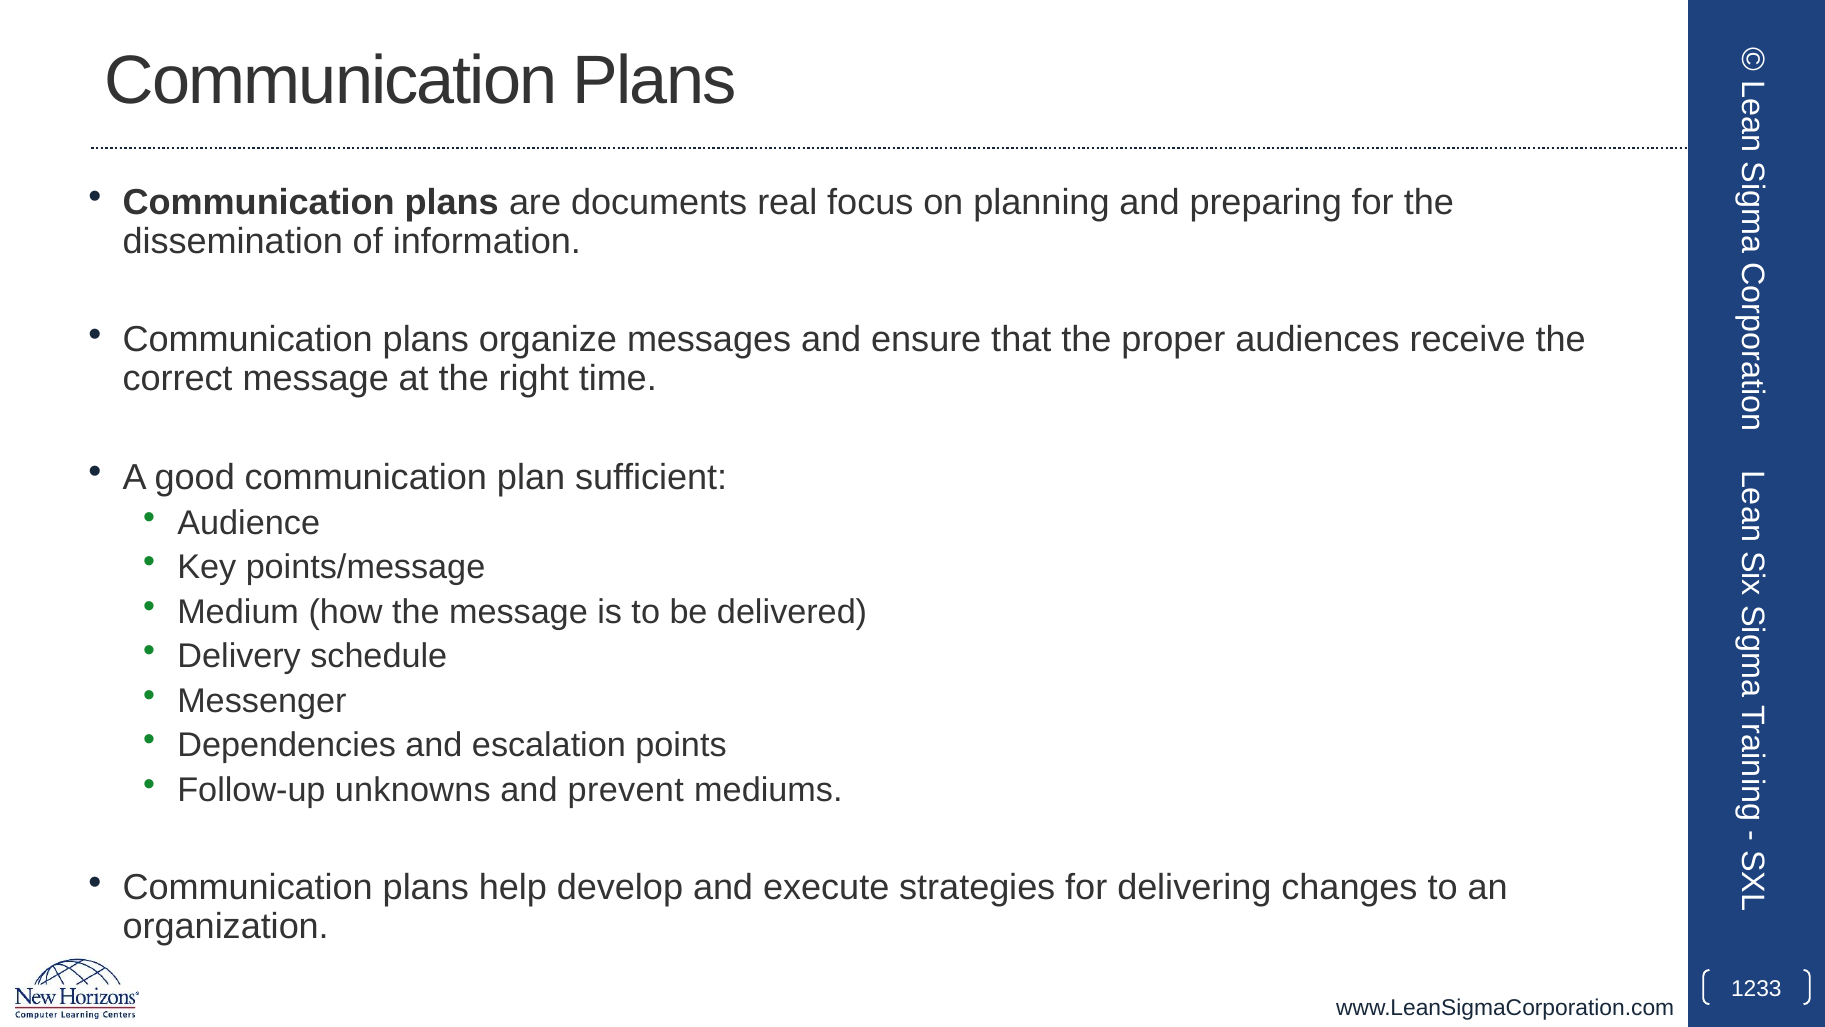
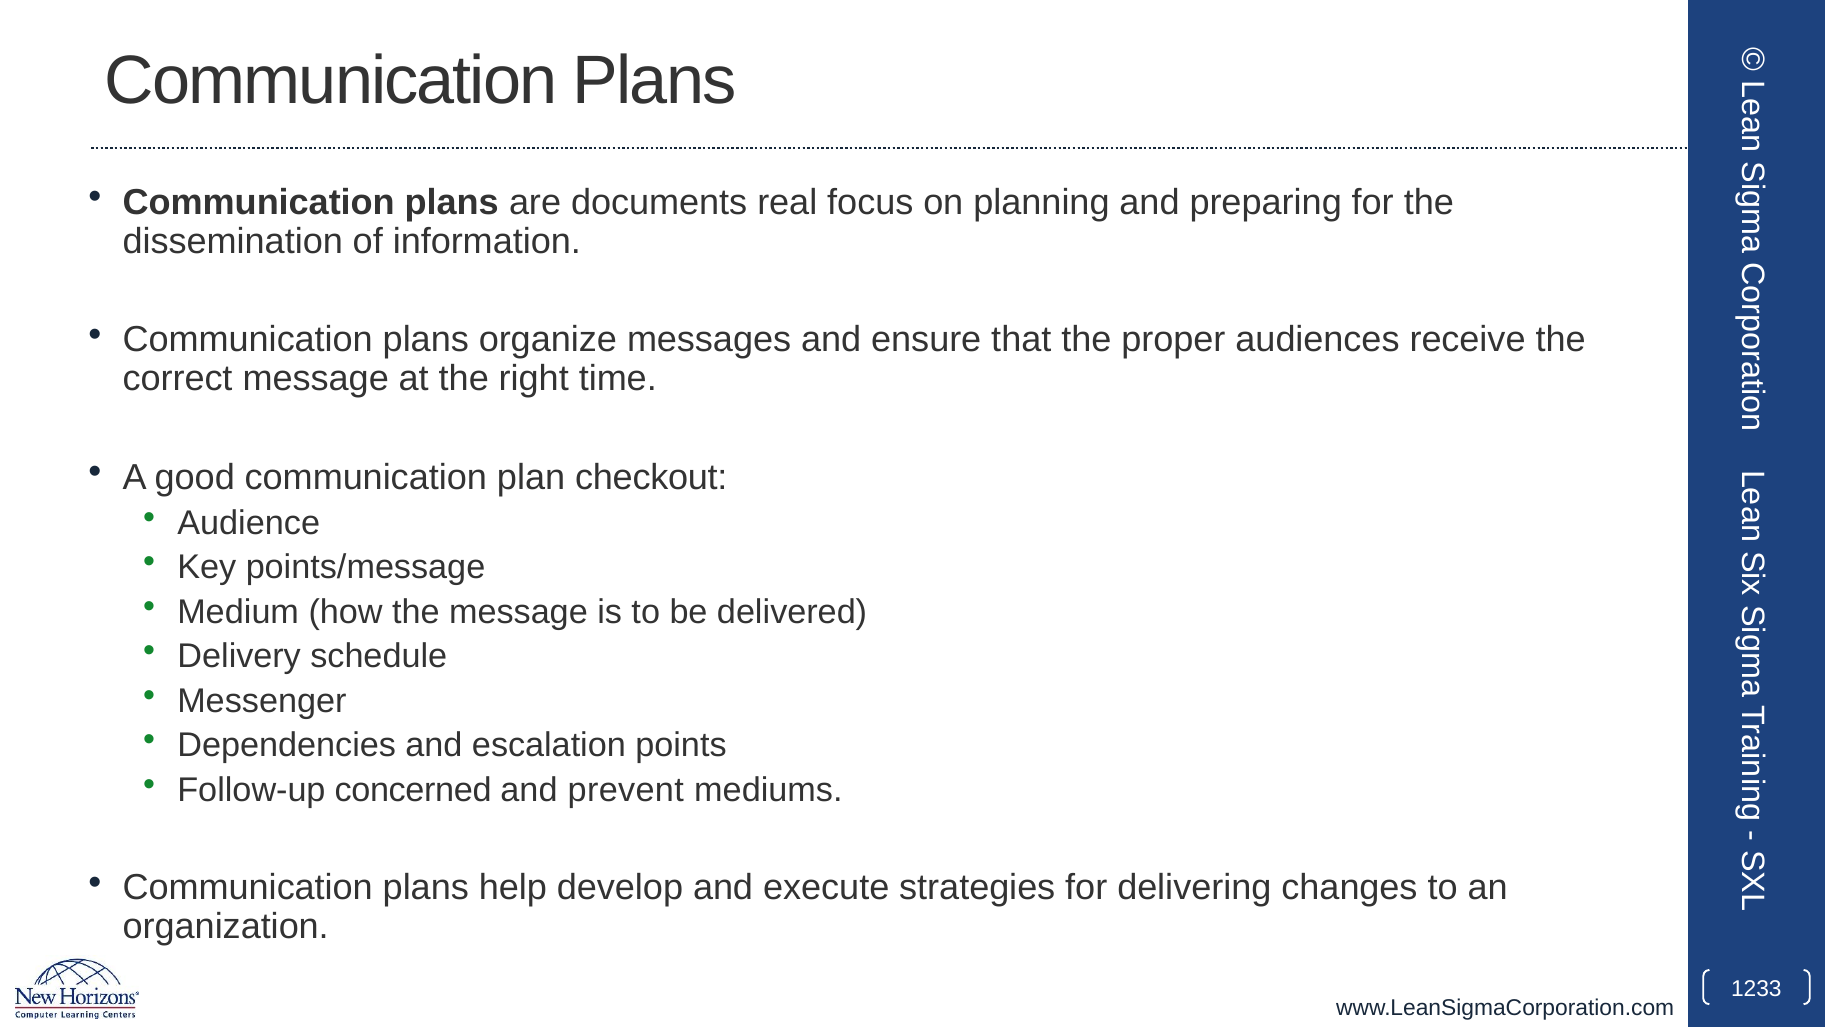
sufficient: sufficient -> checkout (651, 478)
unknowns: unknowns -> concerned (413, 790)
